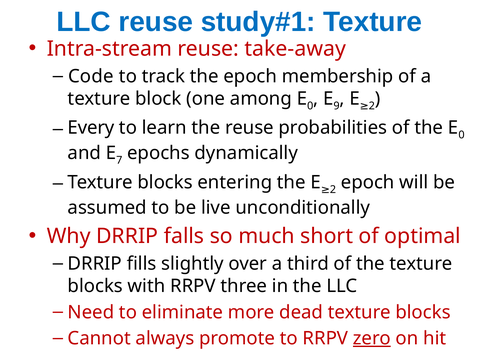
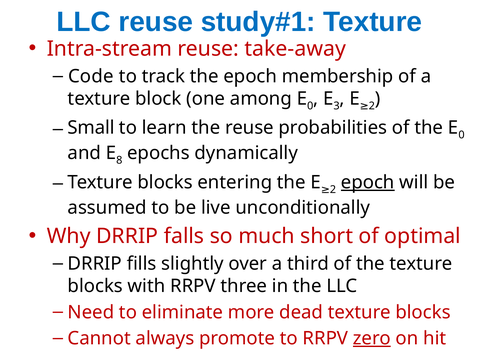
9: 9 -> 3 (337, 106)
Every: Every -> Small (91, 127)
7: 7 -> 8 (119, 160)
epoch underline: none -> present (368, 182)
